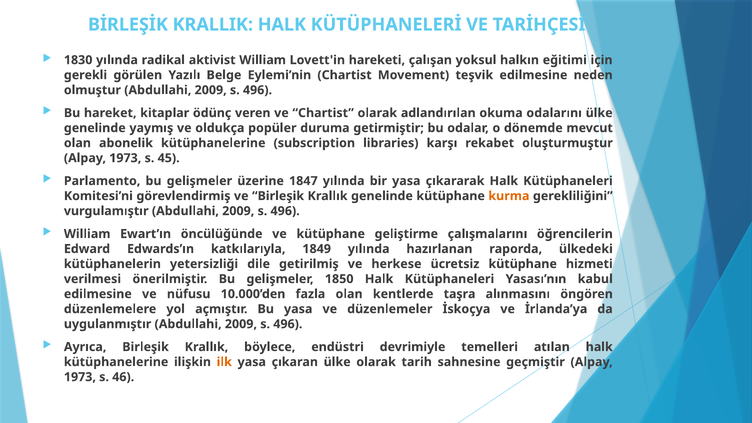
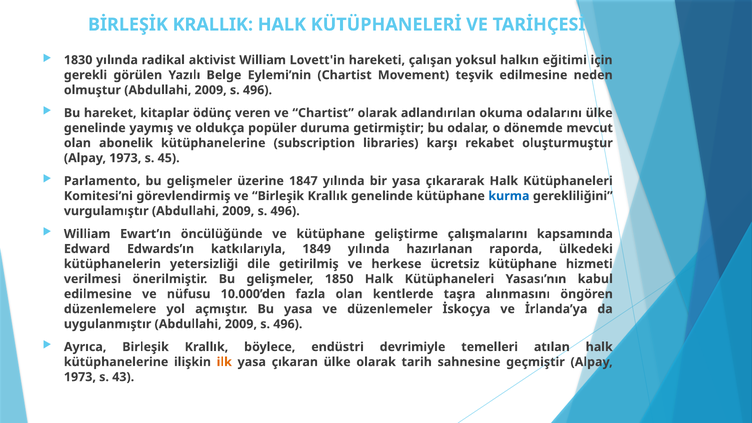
kurma colour: orange -> blue (509, 196)
öğrencilerin: öğrencilerin -> kapsamında (575, 234)
46: 46 -> 43 (123, 377)
